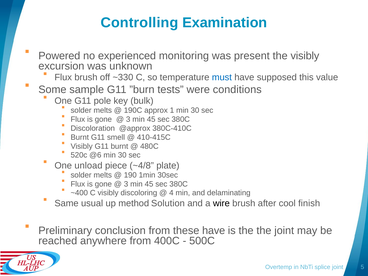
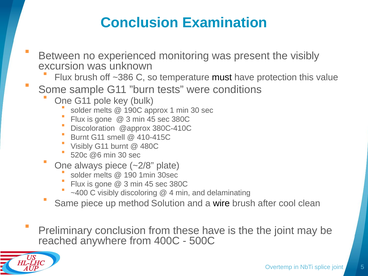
Controlling: Controlling -> Conclusion (140, 23)
Powered: Powered -> Between (59, 56)
~330: ~330 -> ~386 (123, 77)
must colour: blue -> black (222, 77)
supposed: supposed -> protection (277, 77)
unload: unload -> always (88, 166)
~4/8: ~4/8 -> ~2/8 (142, 166)
Same usual: usual -> piece (92, 203)
finish: finish -> clean (309, 203)
